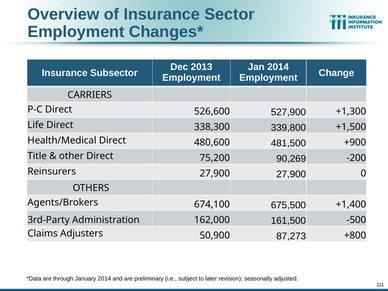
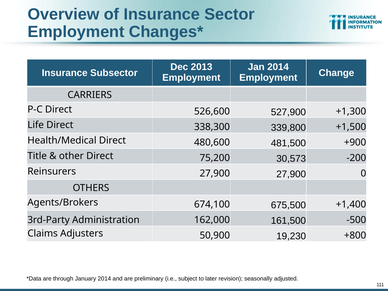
90,269: 90,269 -> 30,573 (291, 159)
87,273: 87,273 -> 19,230 (291, 236)
